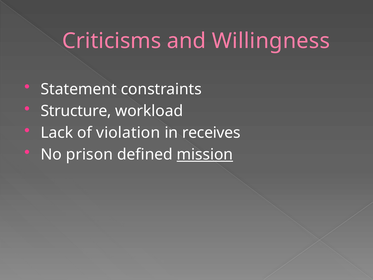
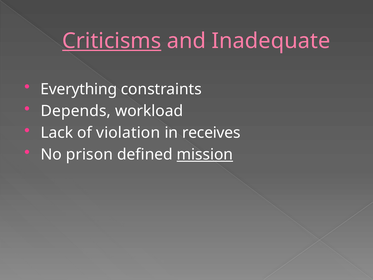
Criticisms underline: none -> present (112, 41)
Willingness: Willingness -> Inadequate (271, 41)
Statement: Statement -> Everything (79, 89)
Structure: Structure -> Depends (76, 111)
